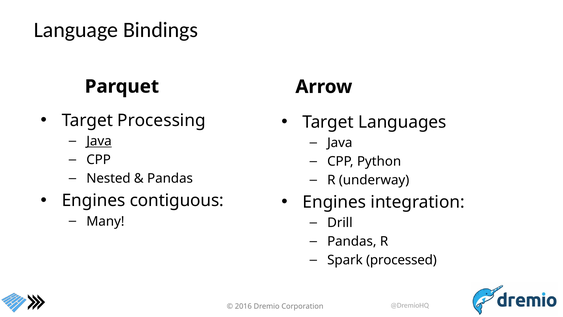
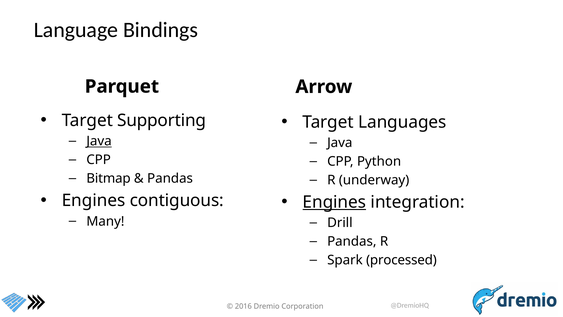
Processing: Processing -> Supporting (162, 120)
Nested: Nested -> Bitmap (109, 178)
Engines underline: none -> present (334, 202)
